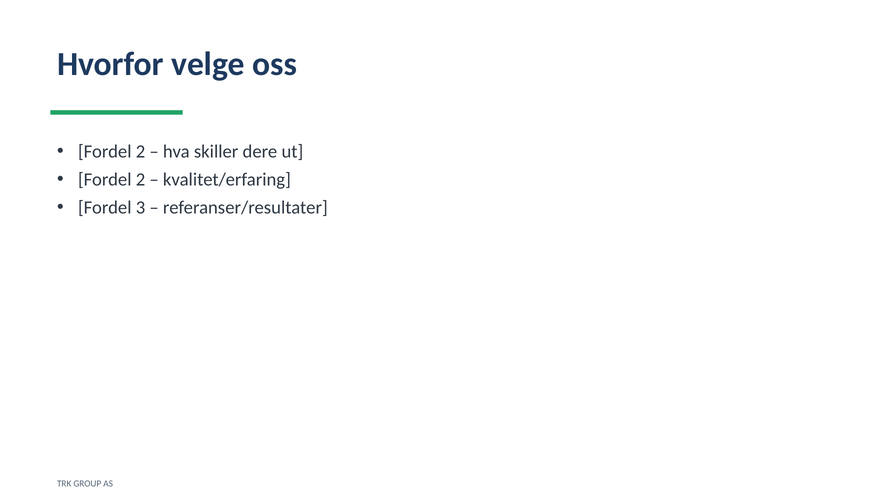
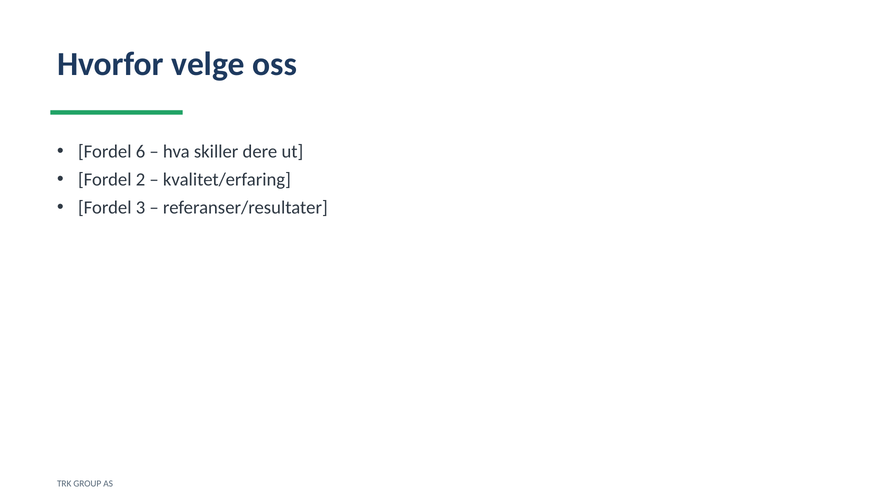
2: 2 -> 6 (141, 152)
